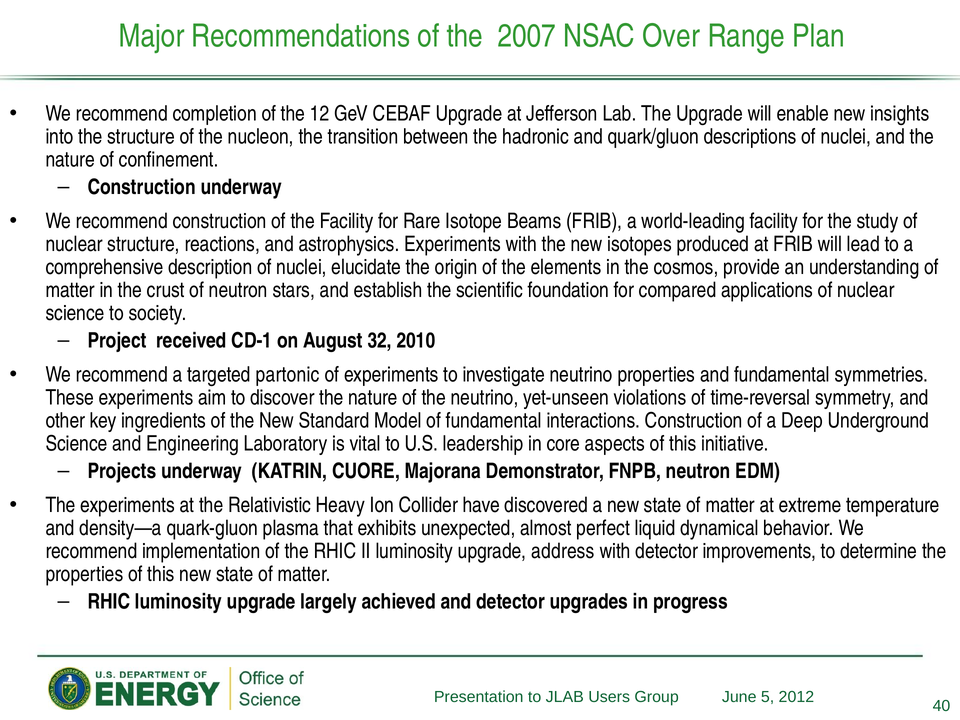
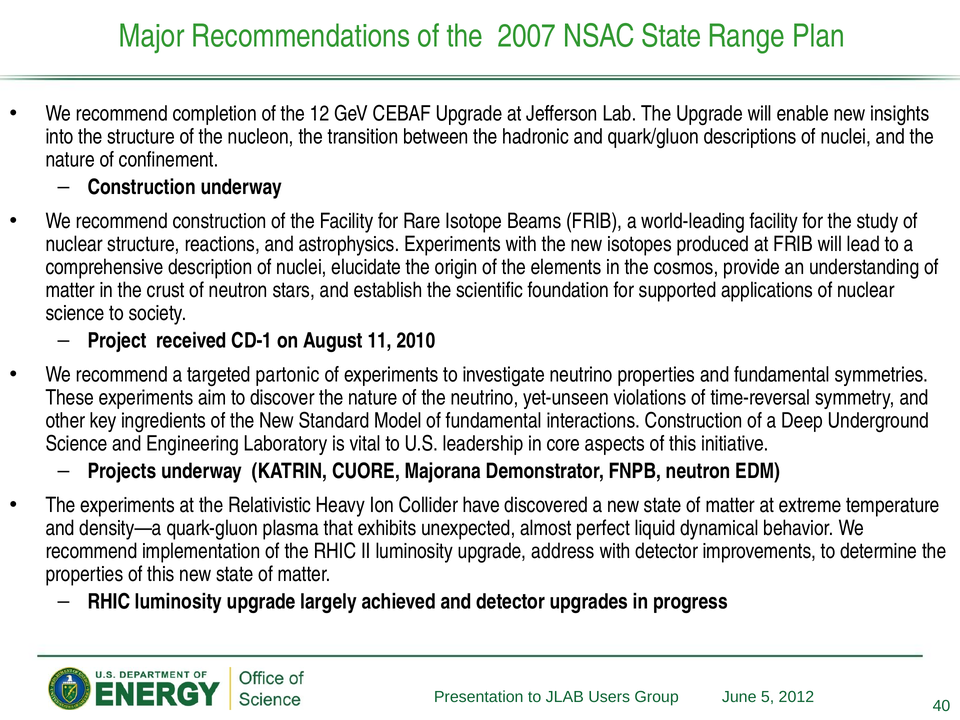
NSAC Over: Over -> State (671, 36)
compared: compared -> supported (678, 290)
32: 32 -> 11 (380, 341)
